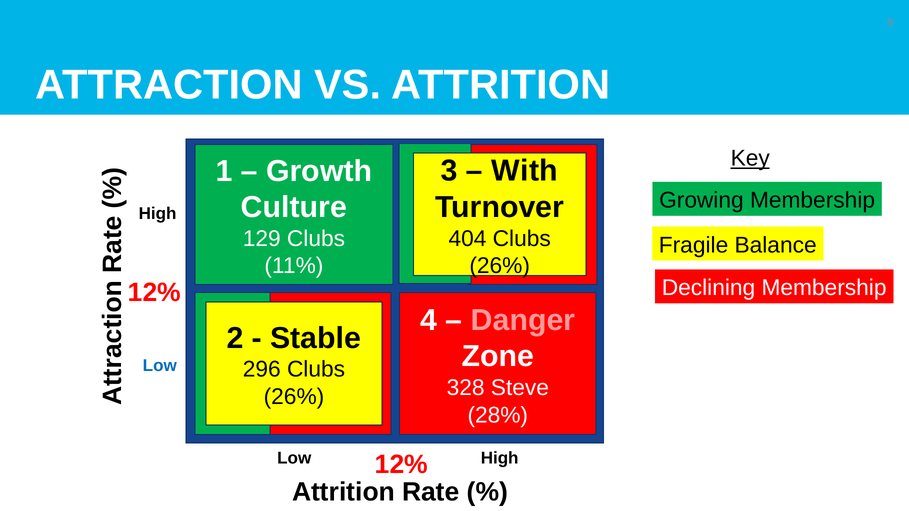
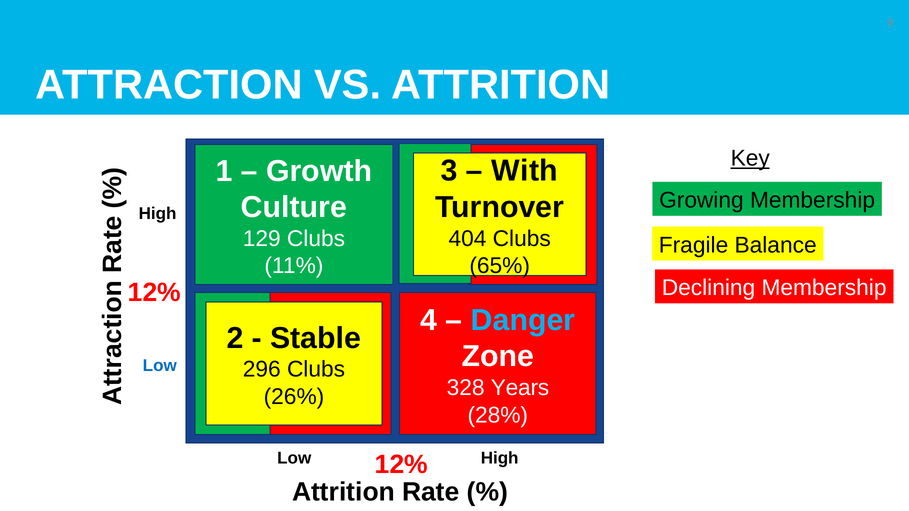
26%: 26% -> 65% (500, 266)
Danger colour: pink -> light blue (523, 320)
Steve: Steve -> Years (520, 388)
